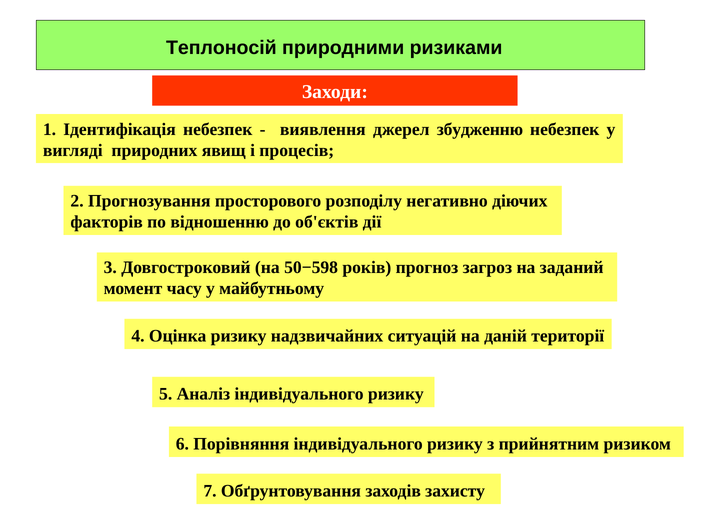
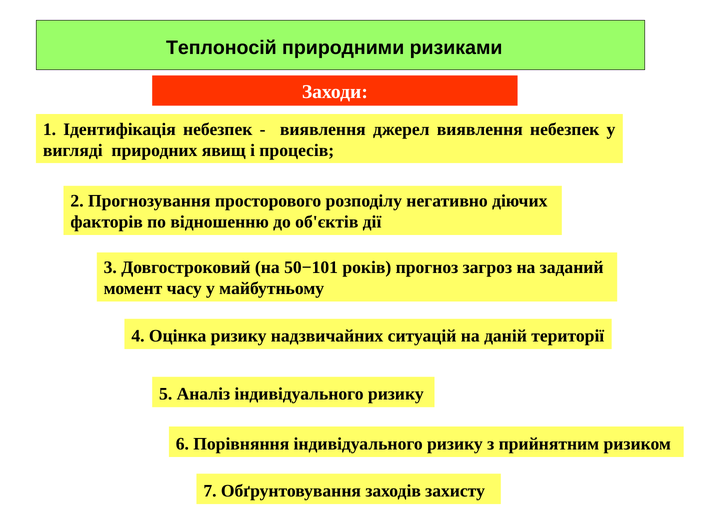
джерел збудженню: збудженню -> виявлення (480, 129)
50−598: 50−598 -> 50−101 (311, 268)
